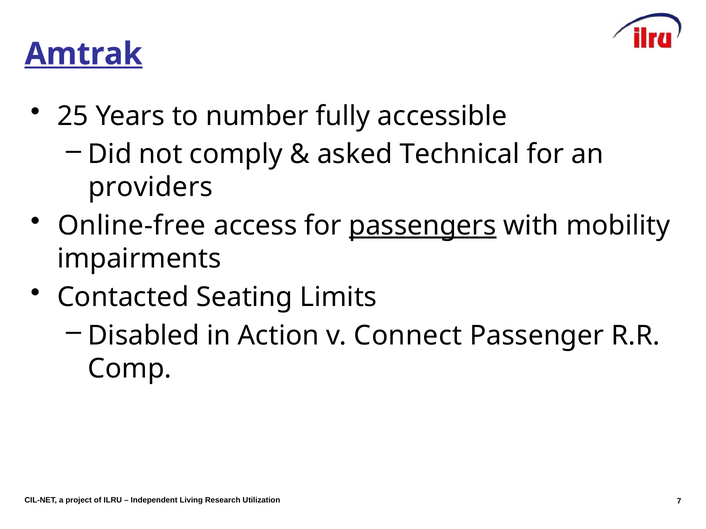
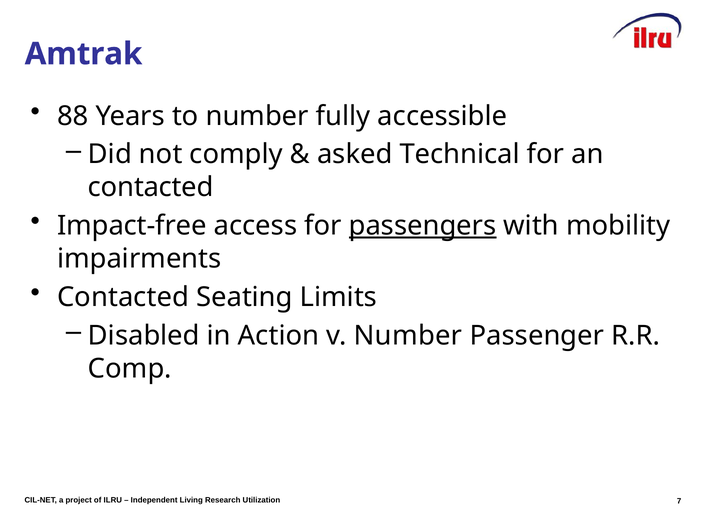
Amtrak underline: present -> none (84, 54)
25: 25 -> 88 (73, 116)
providers: providers -> contacted (151, 188)
Online-free: Online-free -> Impact-free (132, 226)
v Connect: Connect -> Number (408, 336)
